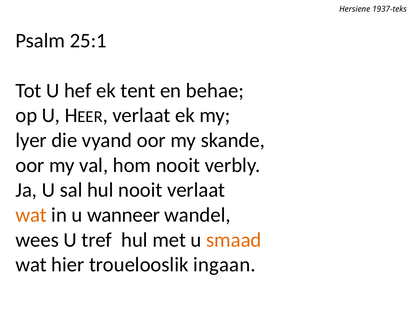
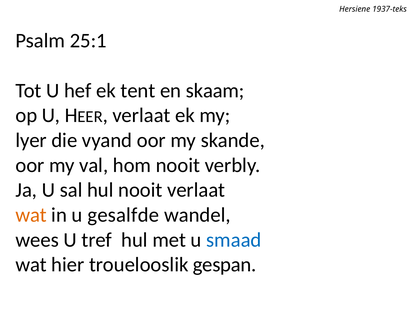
behae: behae -> skaam (215, 90)
wanneer: wanneer -> gesalfde (123, 215)
smaad colour: orange -> blue (234, 239)
ingaan: ingaan -> gespan (225, 264)
